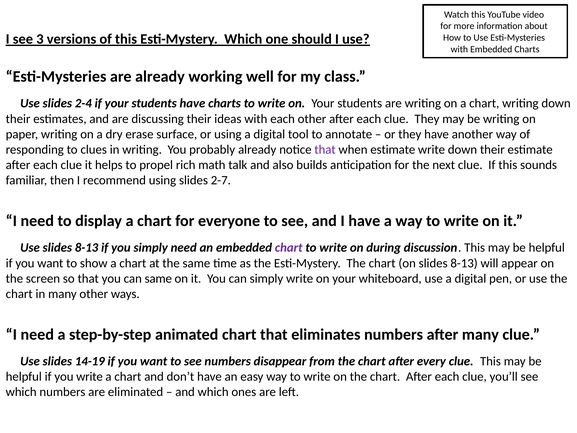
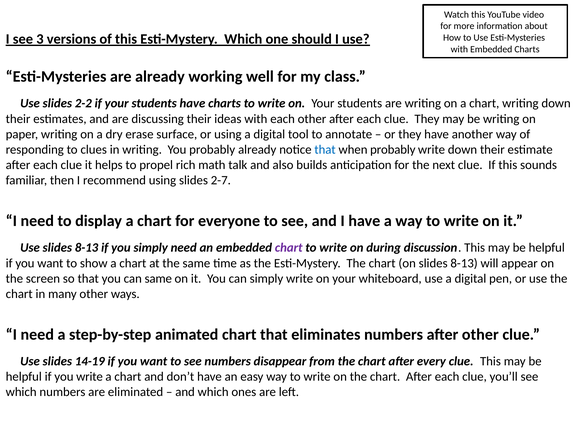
2-4: 2-4 -> 2-2 (83, 103)
that colour: purple -> blue (325, 149)
when estimate: estimate -> probably (393, 149)
after many: many -> other (480, 334)
